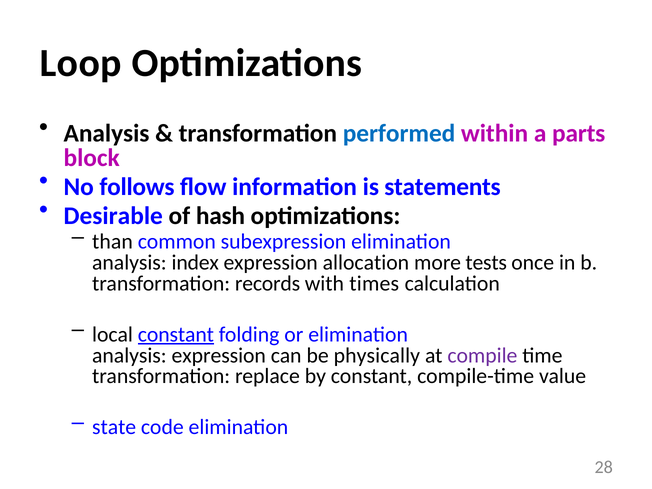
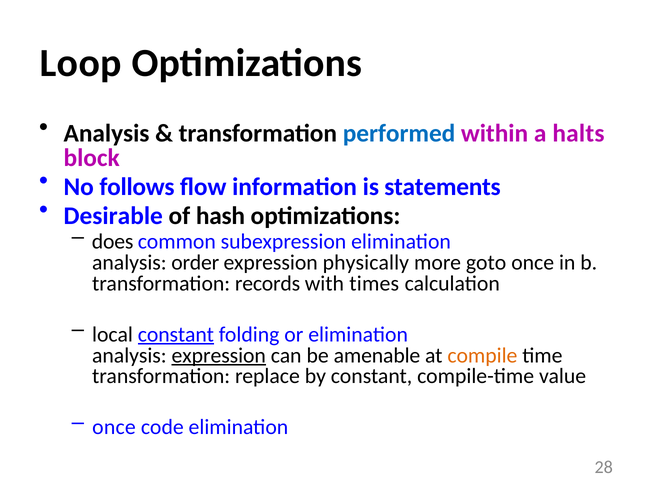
parts: parts -> halts (578, 133)
than: than -> does (113, 242)
index: index -> order (195, 263)
allocation: allocation -> physically (366, 263)
tests: tests -> goto (486, 263)
expression underline: none -> present (219, 355)
physically: physically -> amenable (377, 355)
compile colour: purple -> orange (482, 355)
state: state -> once (114, 427)
